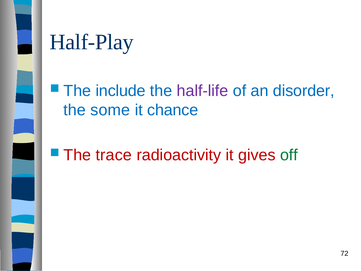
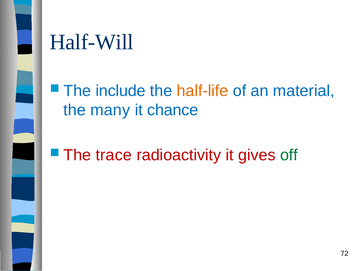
Half-Play: Half-Play -> Half-Will (92, 42)
half-life colour: purple -> orange (203, 91)
disorder: disorder -> material (304, 91)
some: some -> many (110, 110)
